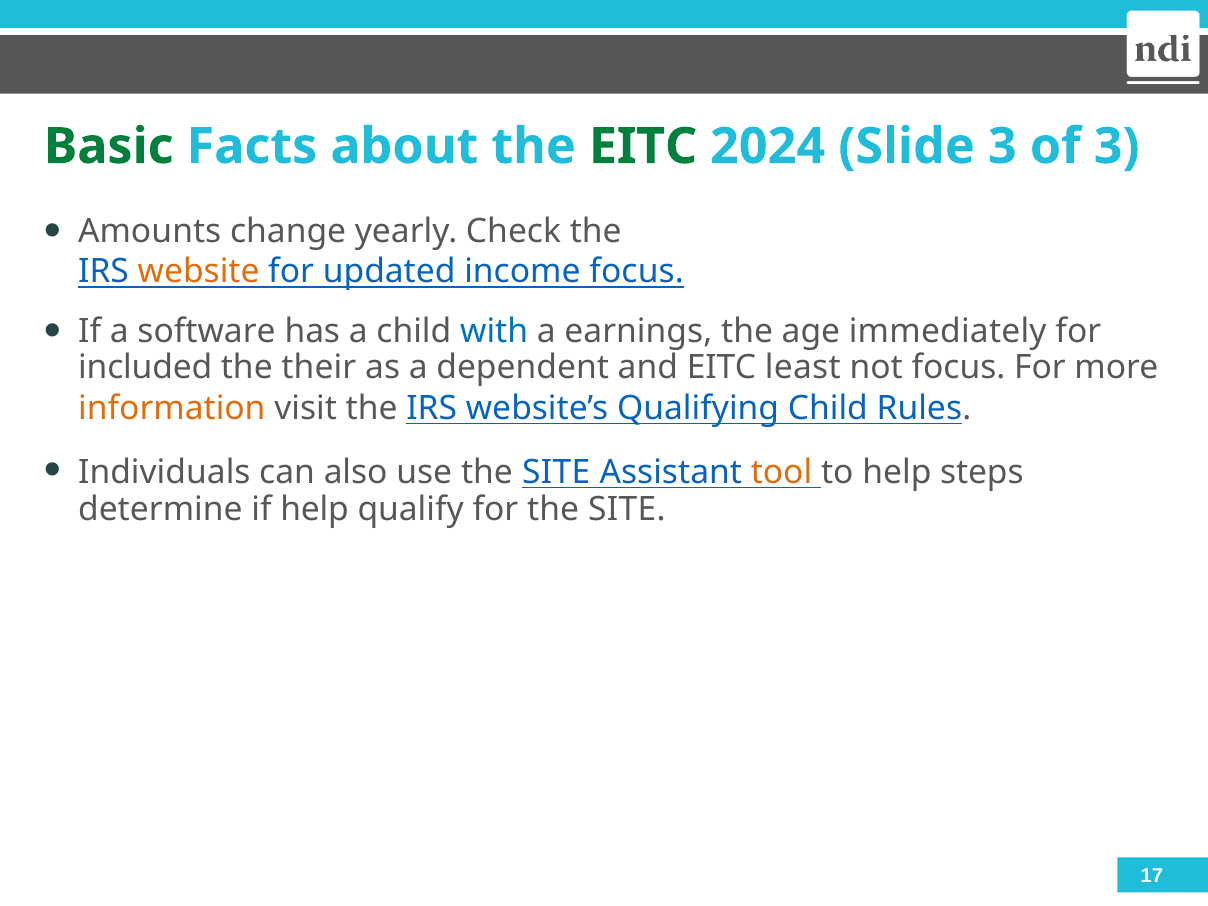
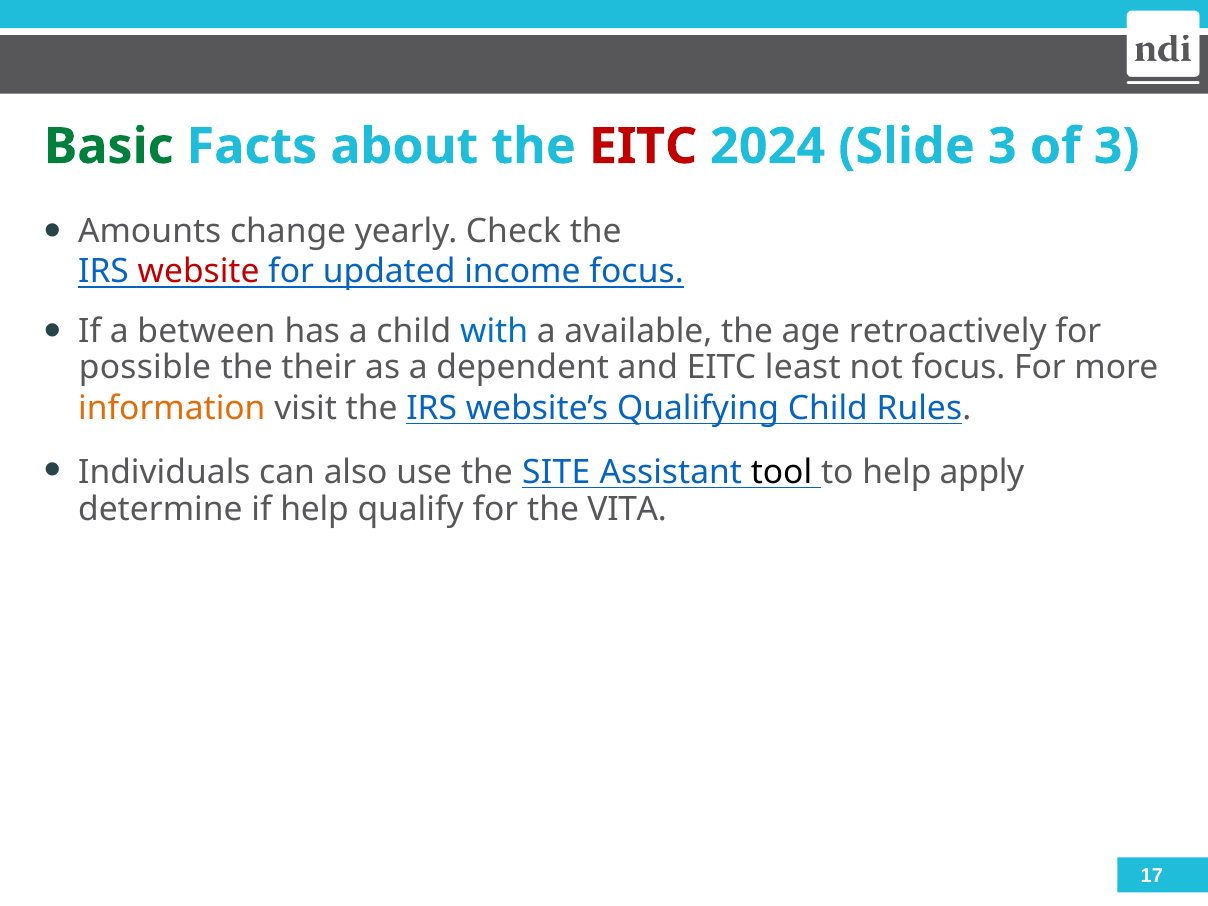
EITC colour: green -> red (643, 146)
website colour: orange -> red (199, 272)
software: software -> between (206, 332)
earnings: earnings -> available (638, 332)
immediately: immediately -> retroactively (948, 332)
included: included -> possible (145, 368)
tool colour: orange -> black (781, 472)
steps: steps -> apply (982, 472)
for the SITE: SITE -> VITA (627, 510)
